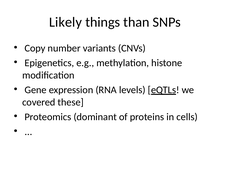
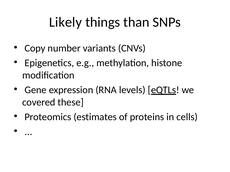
dominant: dominant -> estimates (95, 117)
